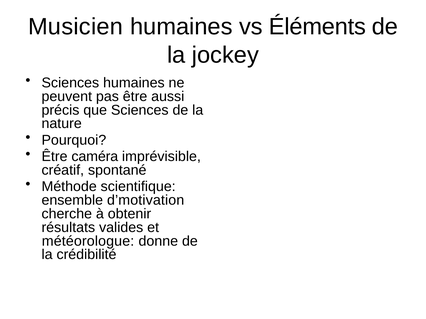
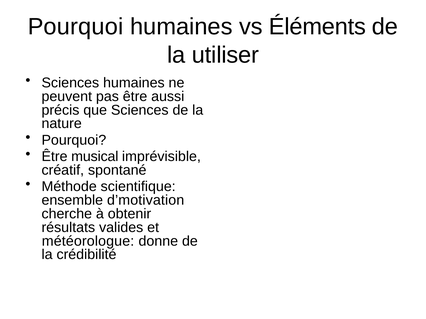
Musicien: Musicien -> Pourquoi (76, 27)
jockey: jockey -> utiliser (226, 55)
caméra: caméra -> musical (95, 157)
